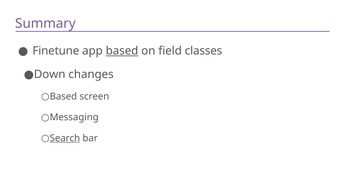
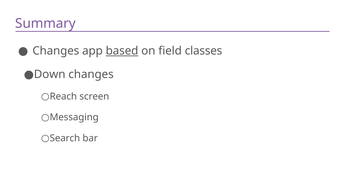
Finetune: Finetune -> Changes (56, 51)
Based: Based -> Reach (63, 96)
Search underline: present -> none (65, 138)
